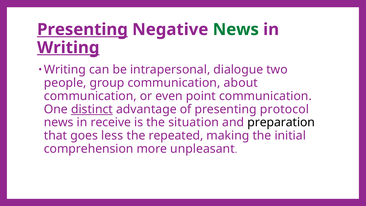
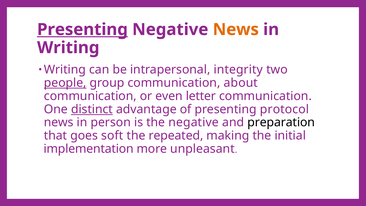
News colour: green -> orange (236, 29)
Writing underline: present -> none (68, 48)
dialogue: dialogue -> integrity (238, 70)
people underline: none -> present (65, 83)
point: point -> letter (201, 96)
receive: receive -> person (111, 122)
the situation: situation -> negative (194, 122)
less: less -> soft (112, 136)
comprehension: comprehension -> implementation (89, 149)
